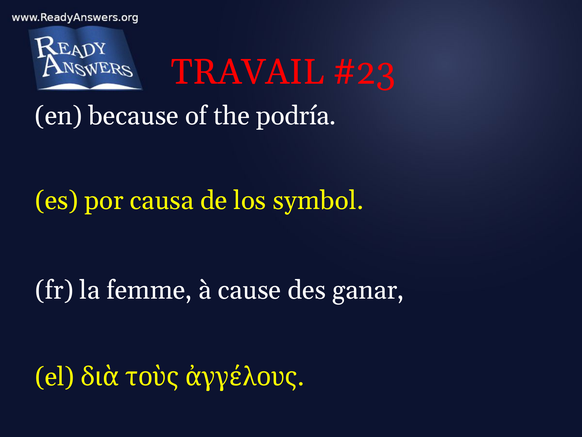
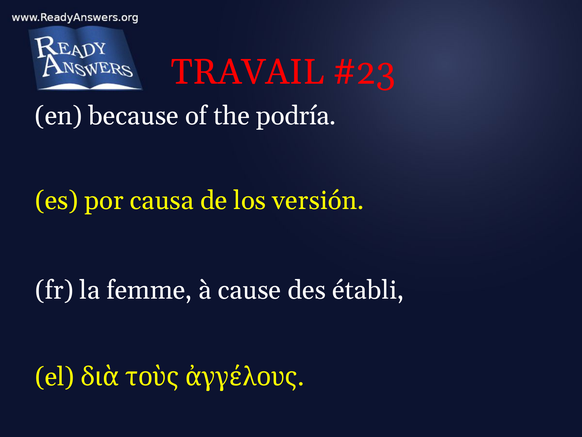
symbol: symbol -> versión (318, 200)
ganar: ganar -> établi (368, 290)
